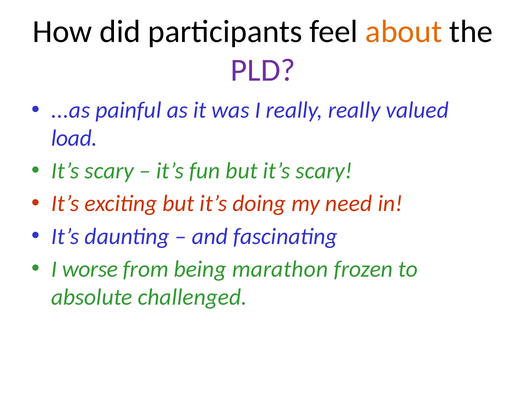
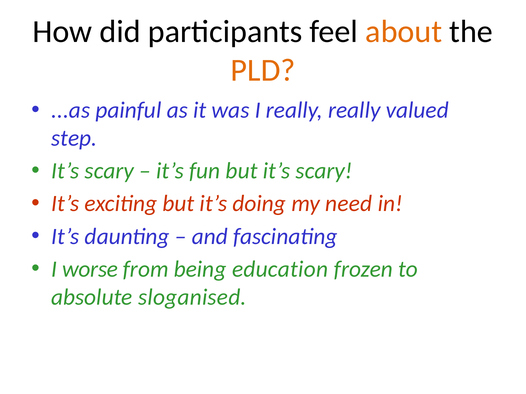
PLD colour: purple -> orange (263, 70)
load: load -> step (74, 138)
marathon: marathon -> education (280, 269)
challenged: challenged -> sloganised (192, 297)
